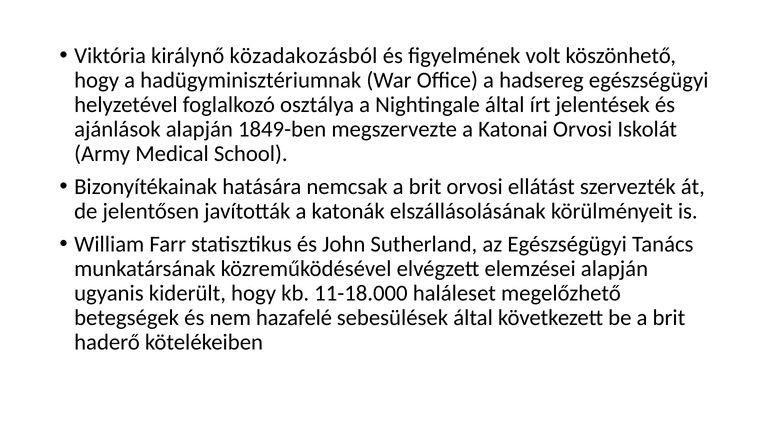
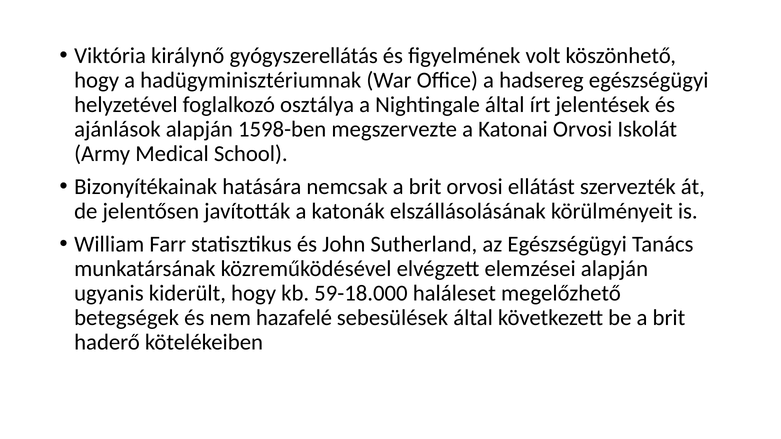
közadakozásból: közadakozásból -> gyógyszerellátás (304, 56)
1849-ben: 1849-ben -> 1598-ben (282, 129)
11-18.000: 11-18.000 -> 59-18.000 (361, 293)
